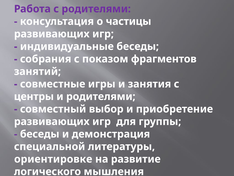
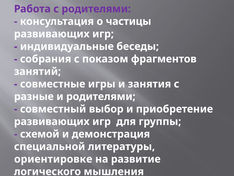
центры: центры -> разные (34, 96)
беседы: беседы -> схемой (40, 134)
